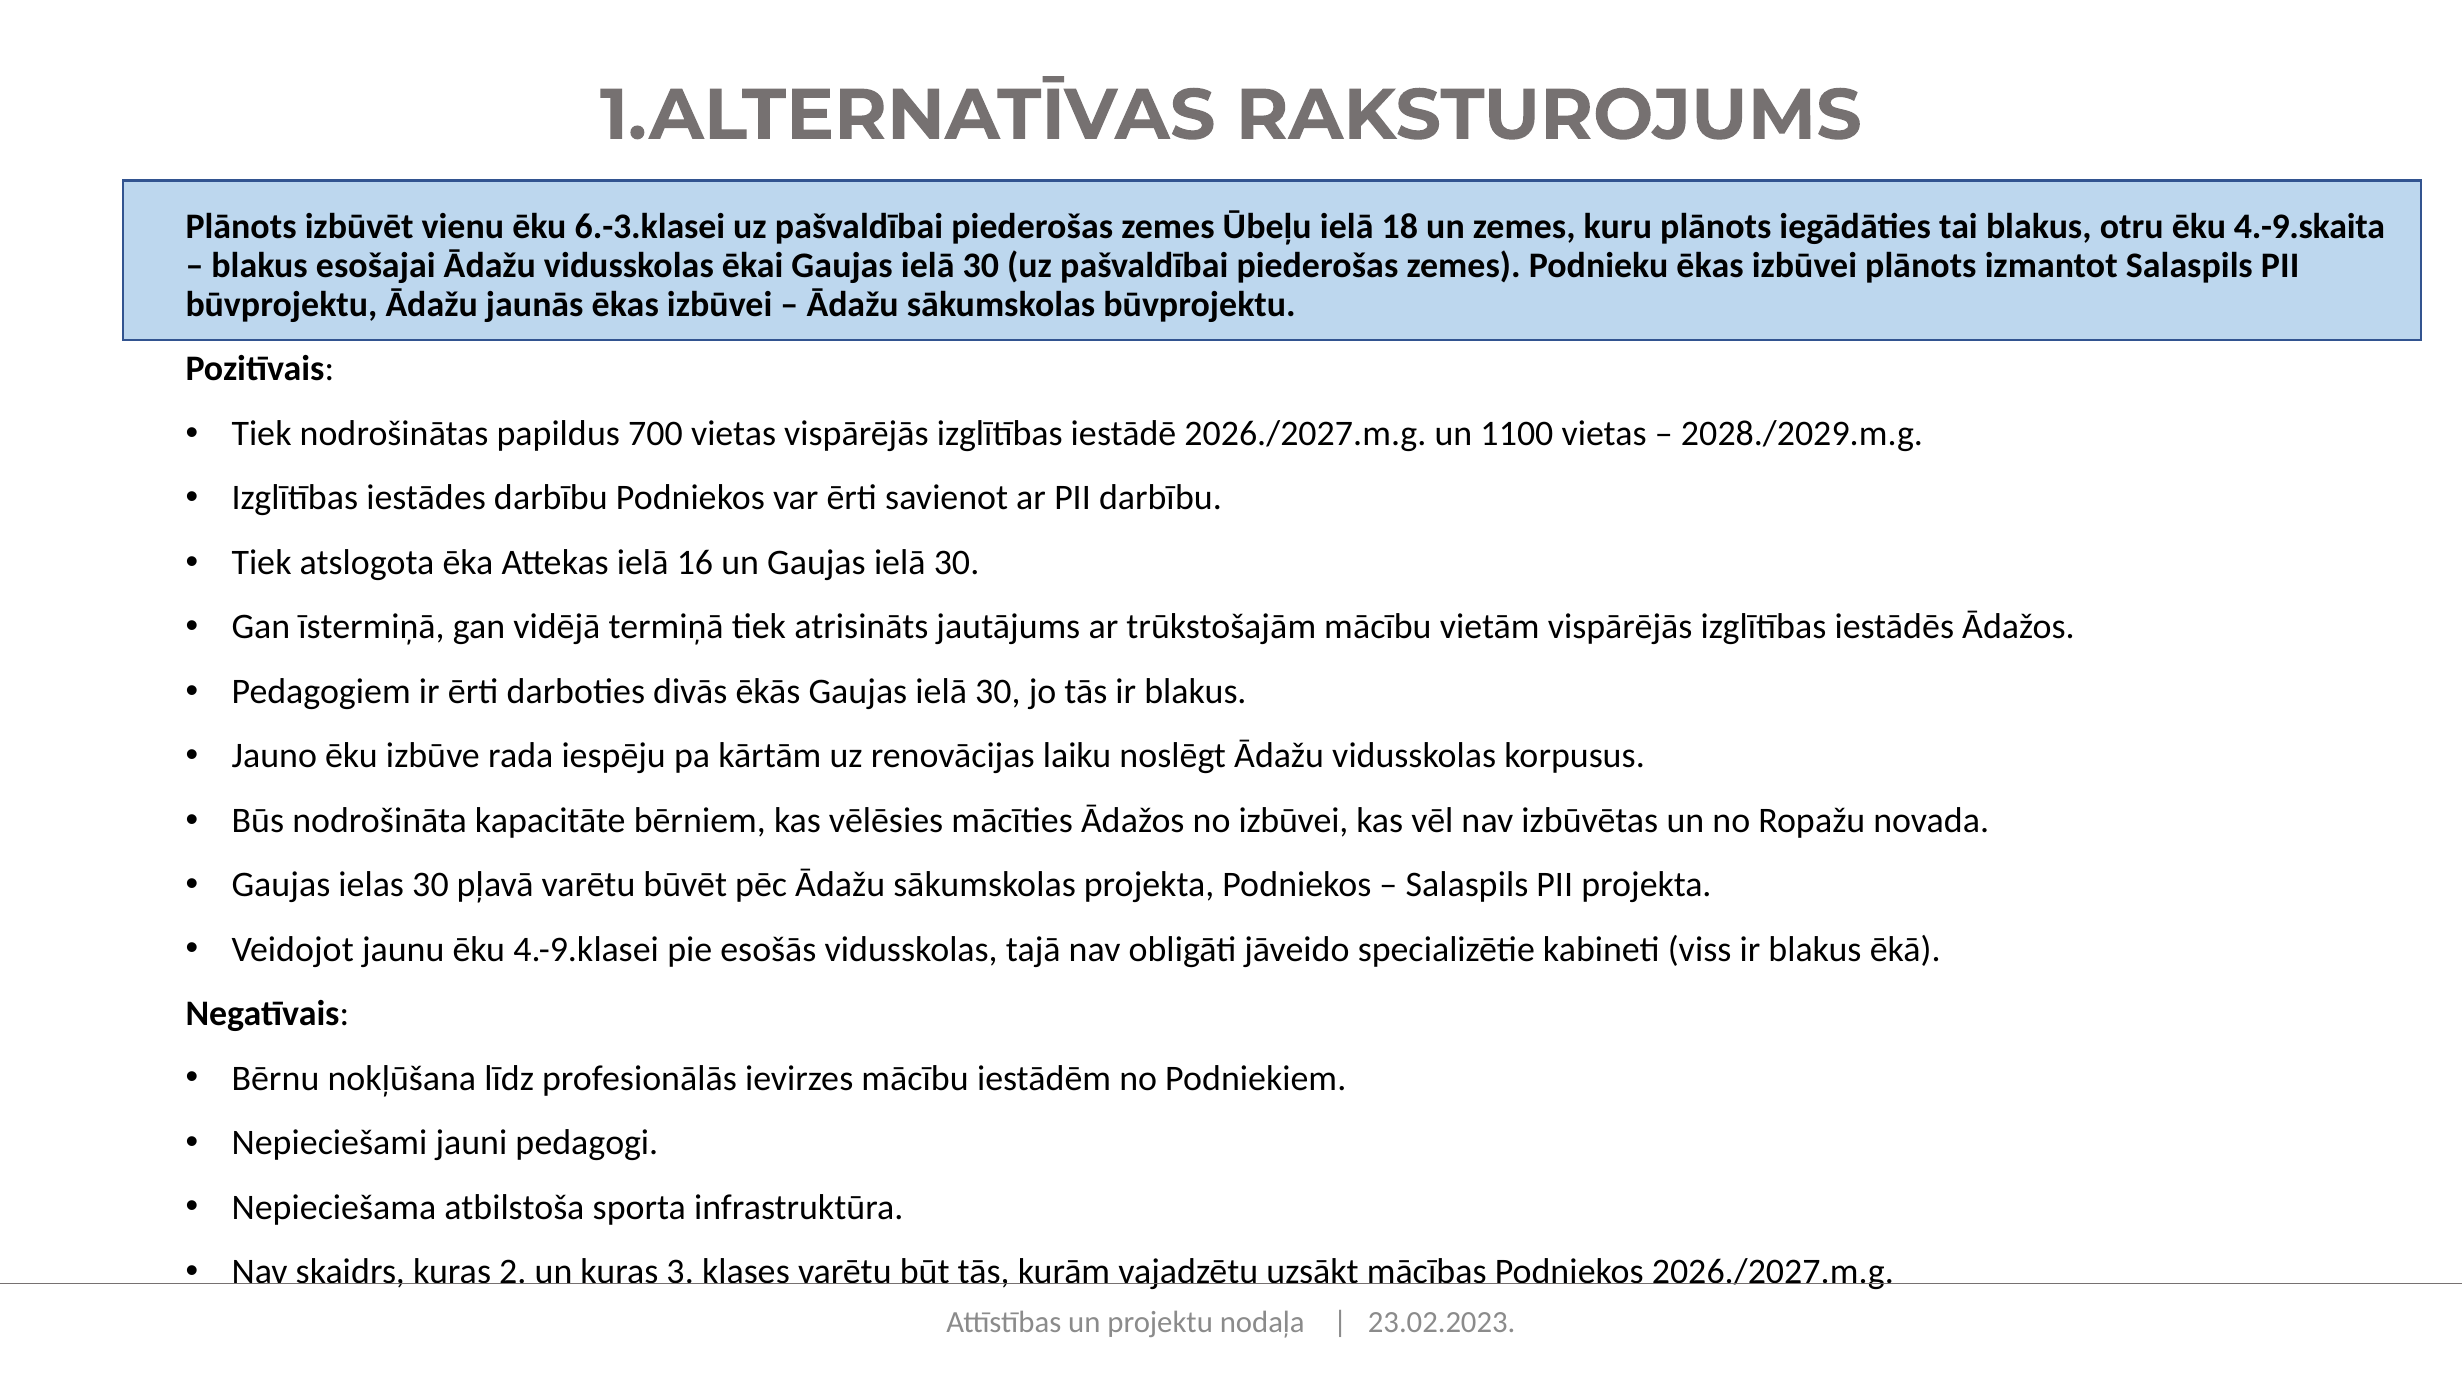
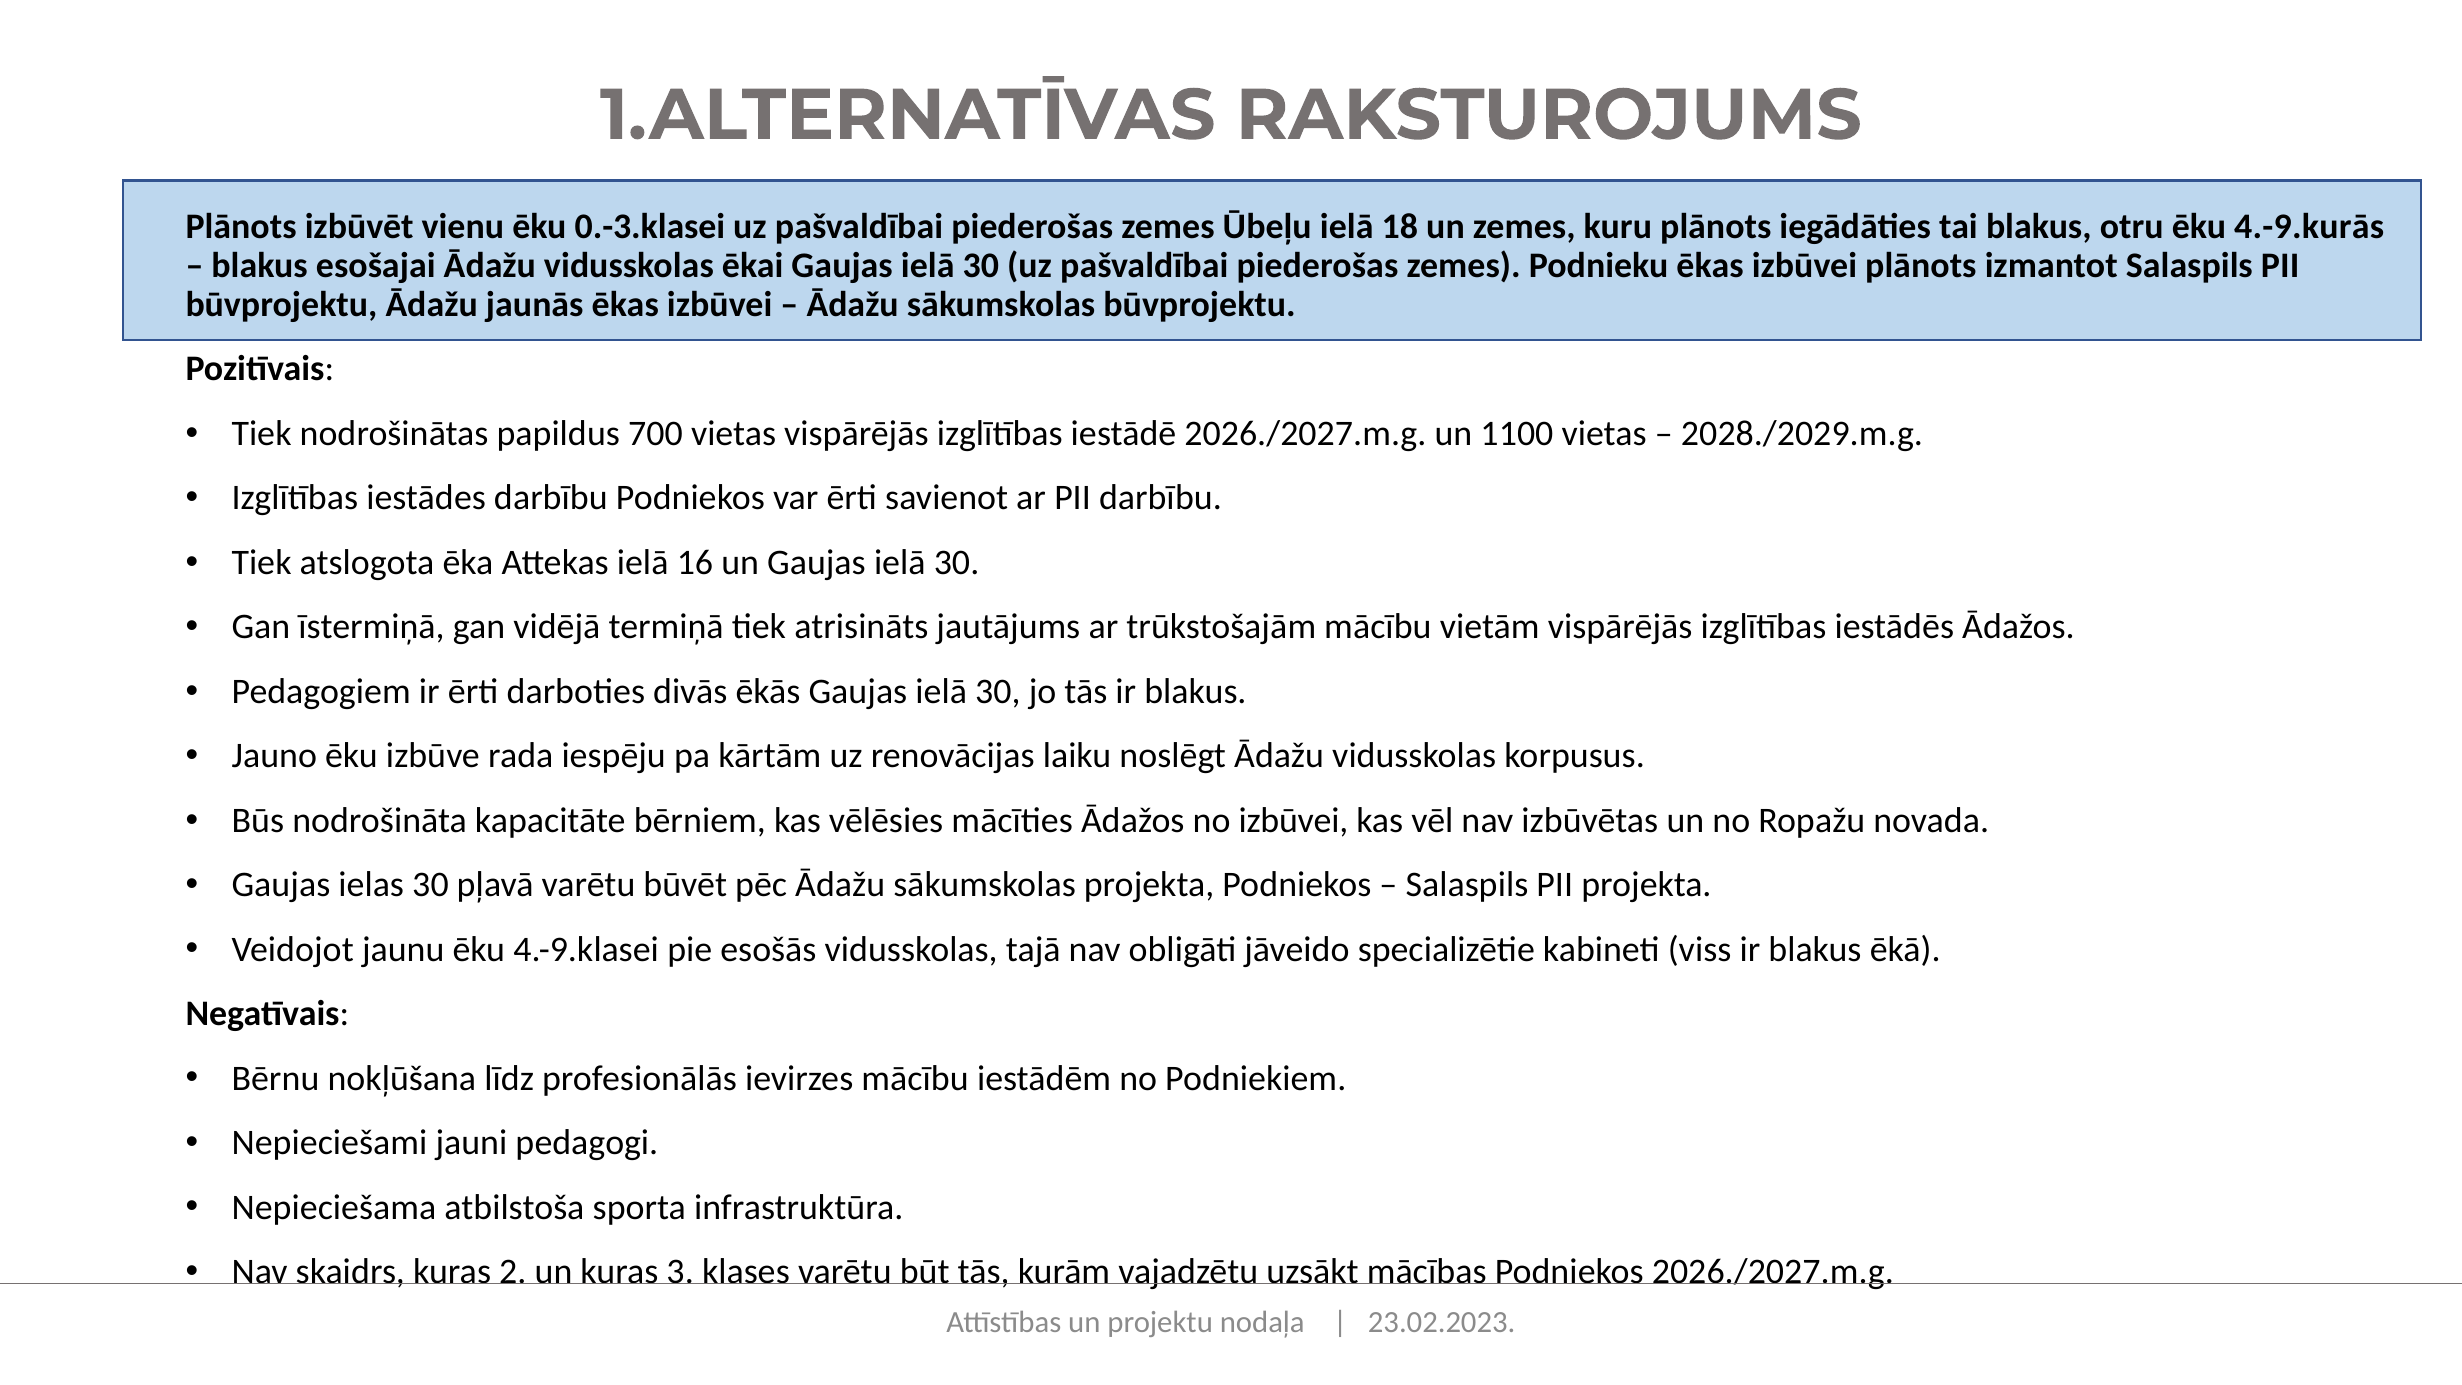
6.-3.klasei: 6.-3.klasei -> 0.-3.klasei (650, 227)
4.-9.skaita: 4.-9.skaita -> 4.-9.kurās (2309, 227)
